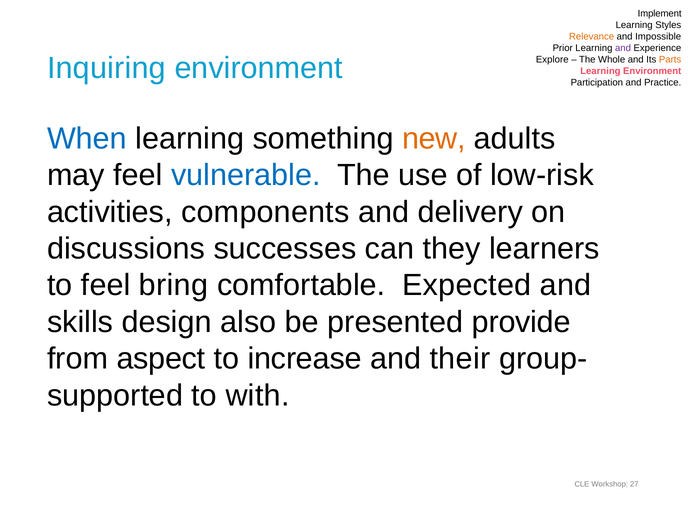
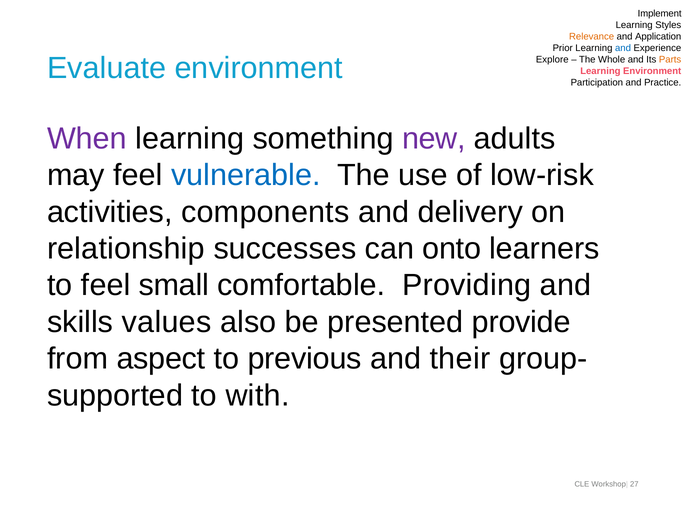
Impossible: Impossible -> Application (658, 36)
and colour: purple -> blue (623, 48)
Inquiring: Inquiring -> Evaluate (107, 68)
When colour: blue -> purple (87, 139)
new colour: orange -> purple (434, 139)
discussions: discussions -> relationship (126, 249)
they: they -> onto (452, 249)
bring: bring -> small (174, 285)
Expected: Expected -> Providing (467, 285)
design: design -> values (167, 322)
increase: increase -> previous (305, 359)
